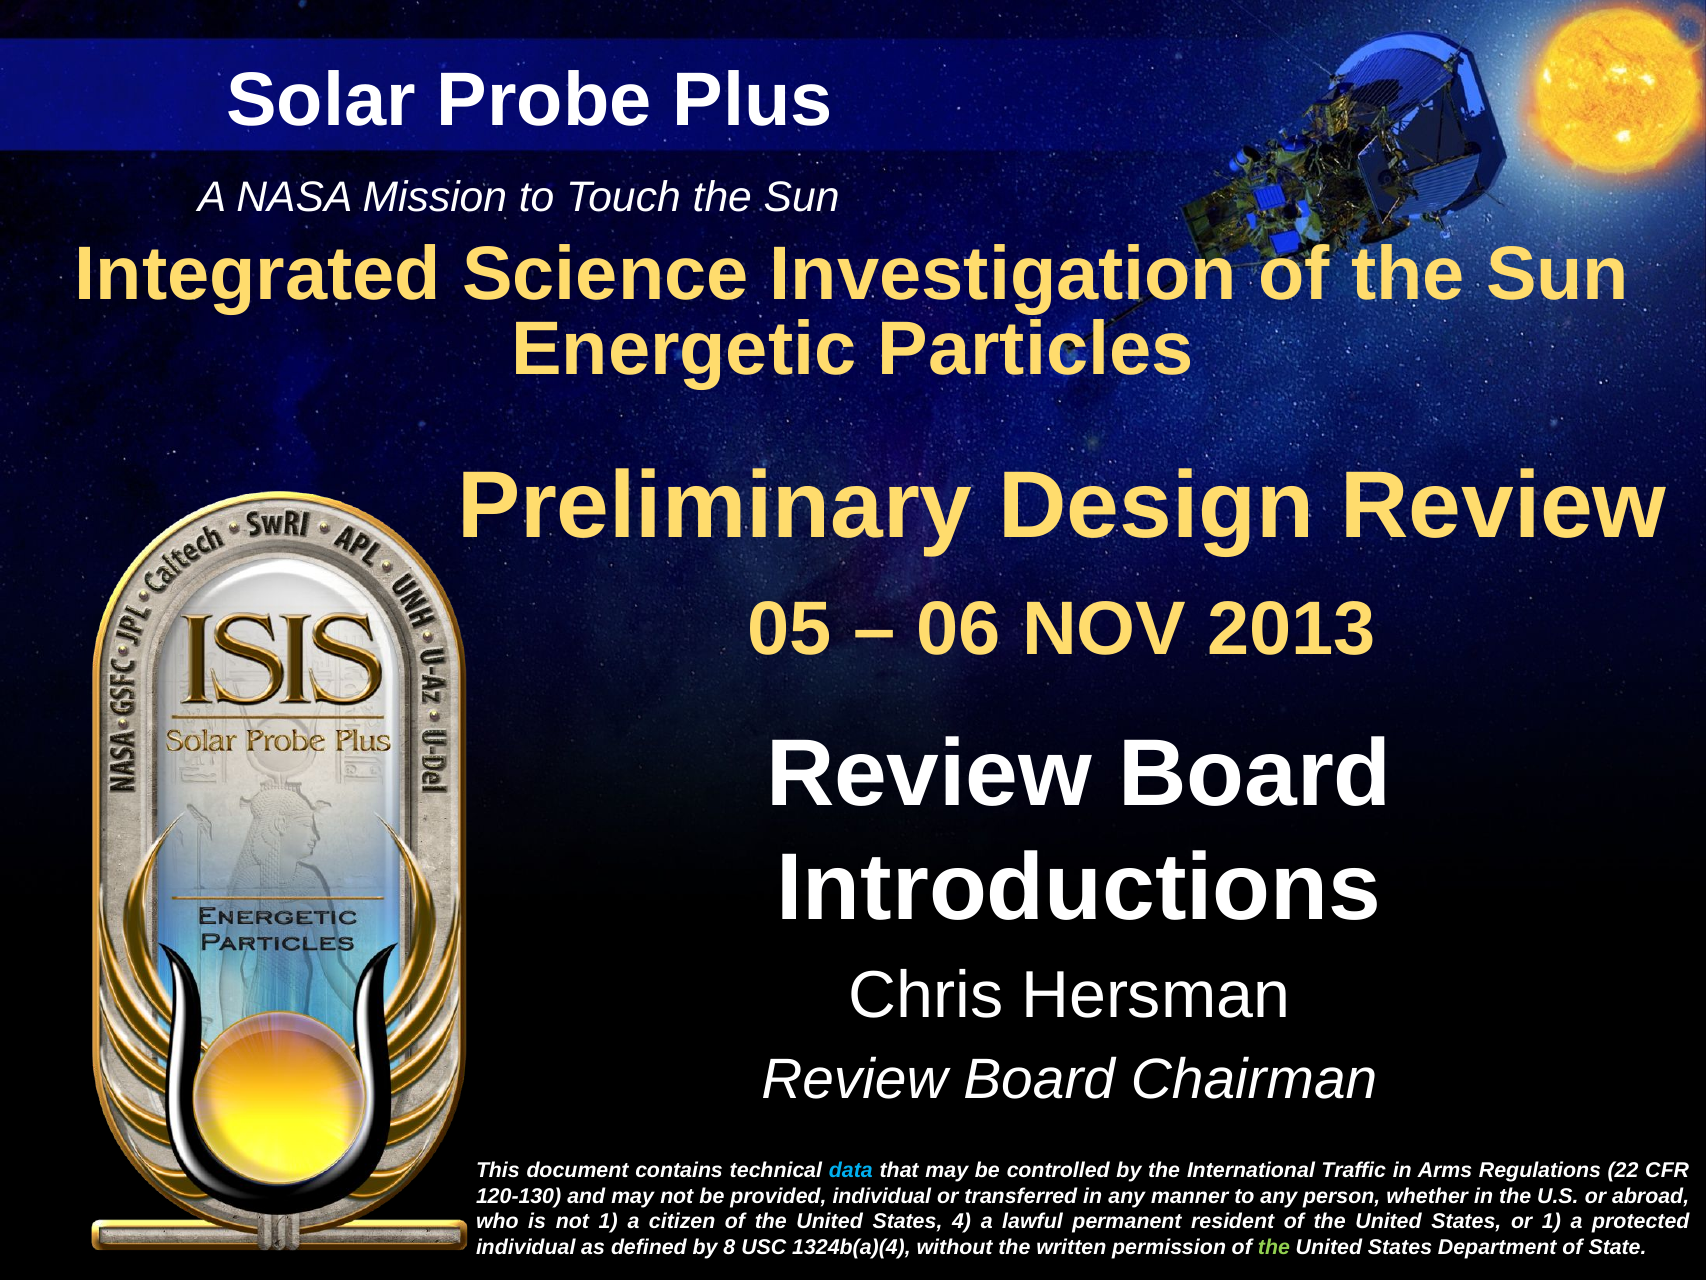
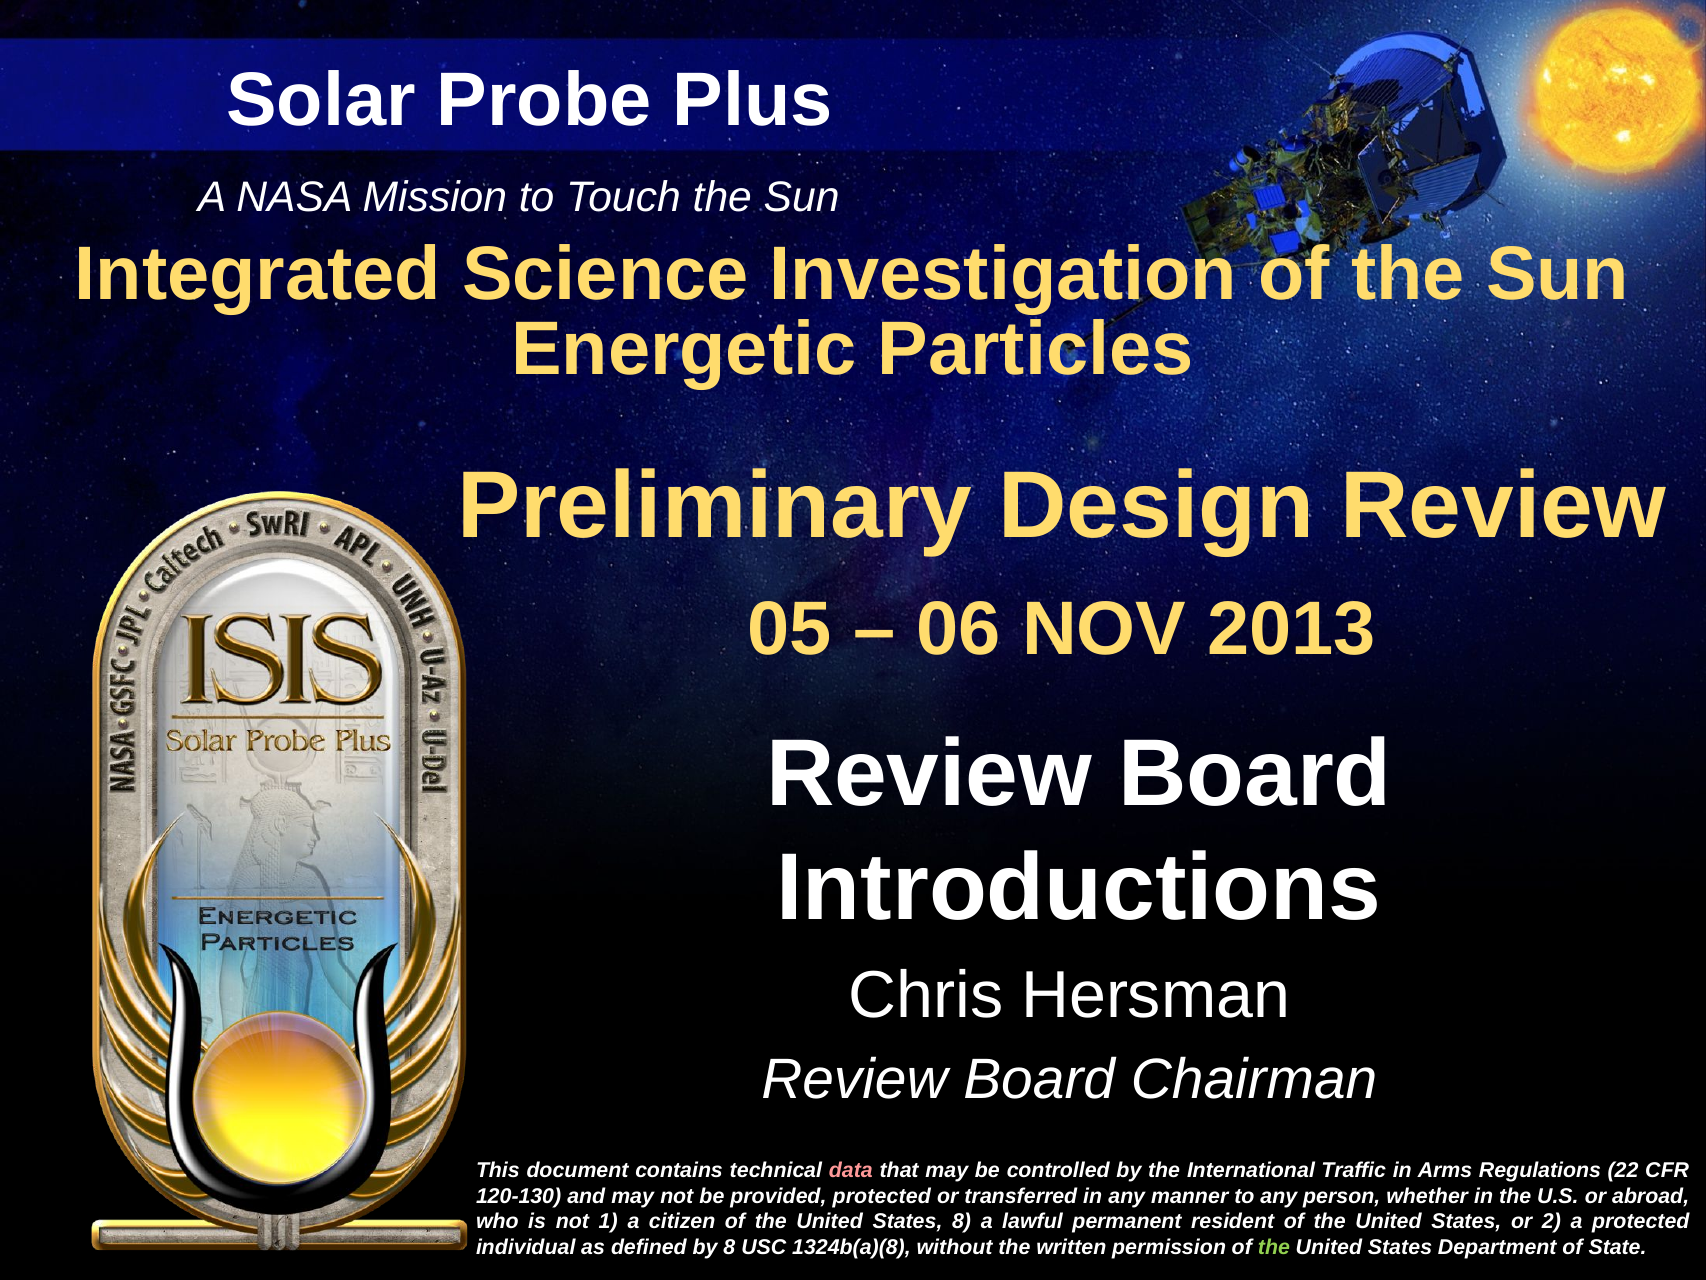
data colour: light blue -> pink (851, 1170)
provided individual: individual -> protected (882, 1196)
States 4: 4 -> 8 (962, 1221)
or 1: 1 -> 2 (1551, 1221)
1324b(a)(4: 1324b(a)(4 -> 1324b(a)(8 (851, 1247)
